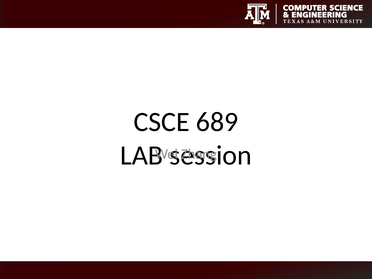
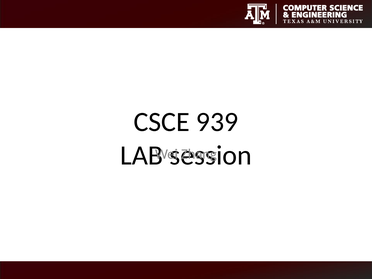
689: 689 -> 939 (217, 122)
